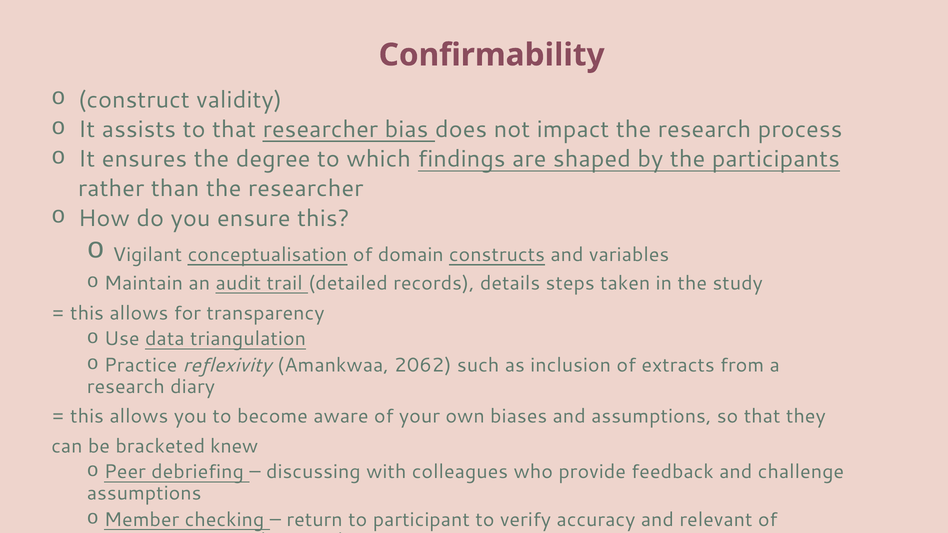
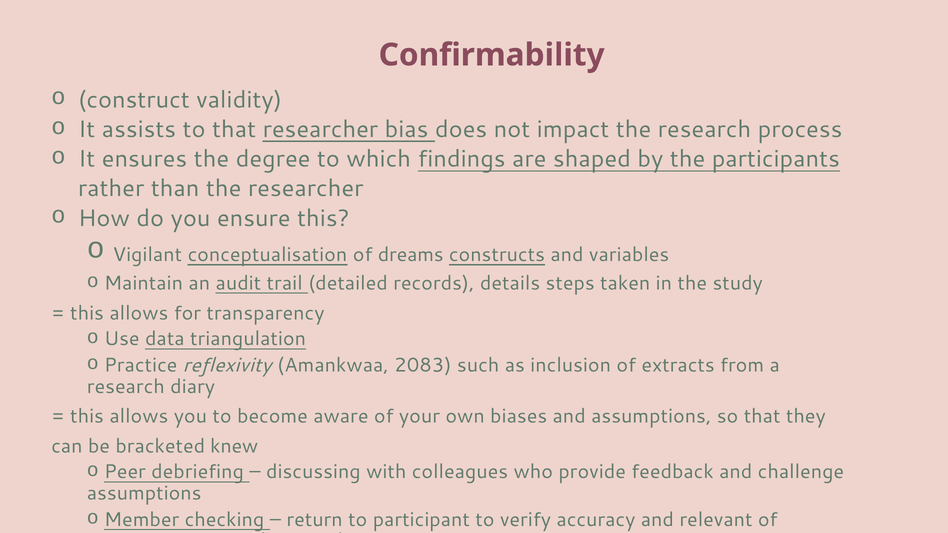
domain: domain -> dreams (411, 255)
2062: 2062 -> 2083 (423, 365)
